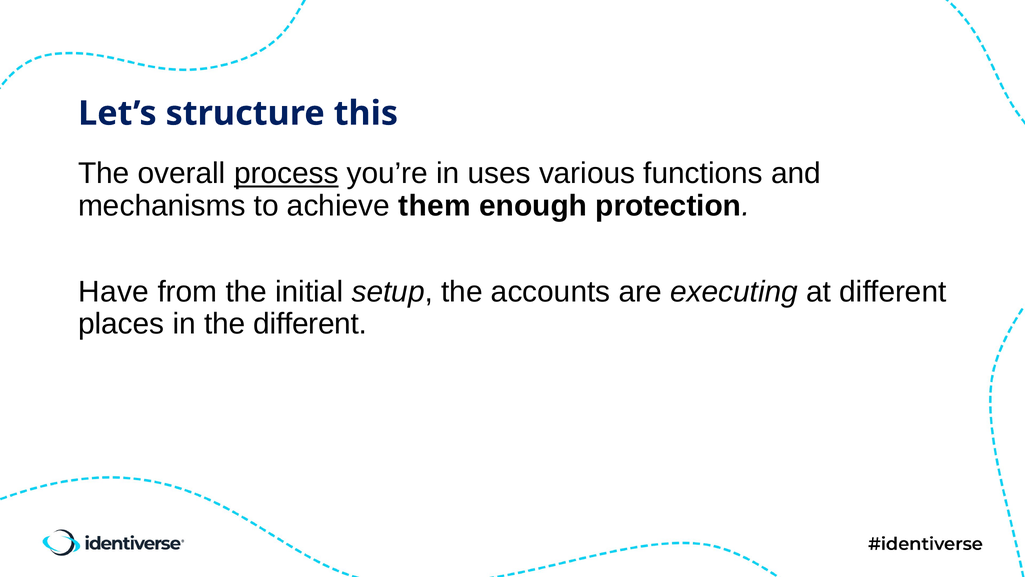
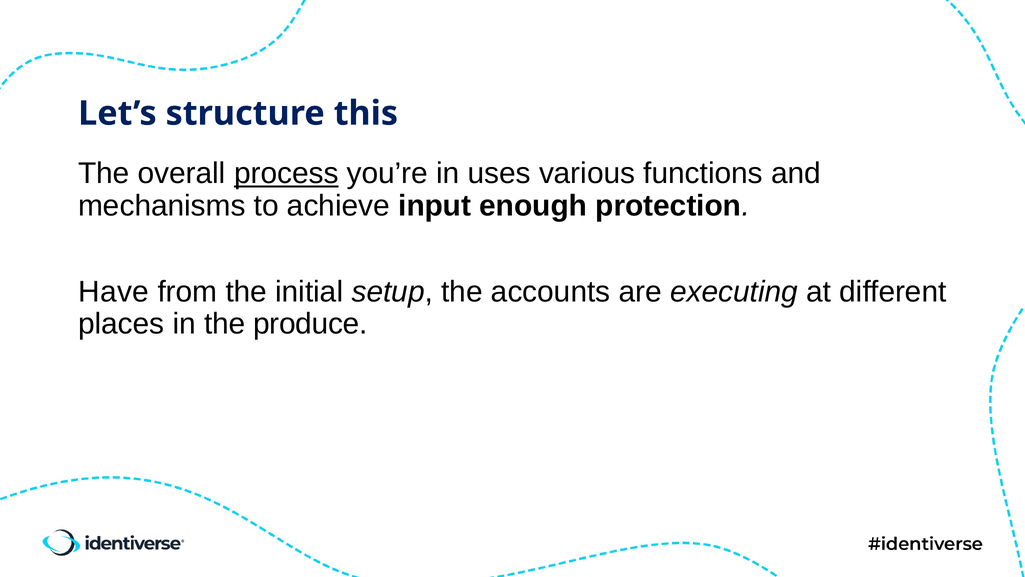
them: them -> input (435, 206)
the different: different -> produce (310, 324)
